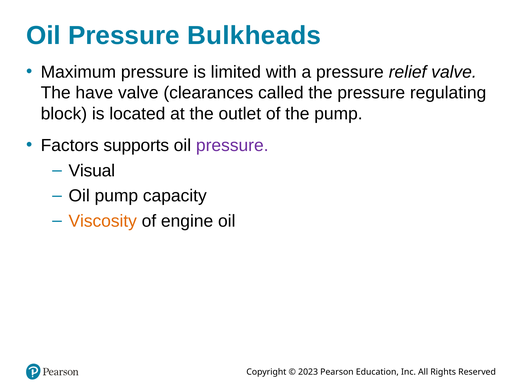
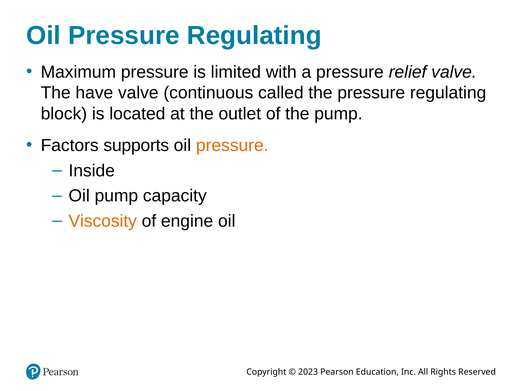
Oil Pressure Bulkheads: Bulkheads -> Regulating (254, 36)
clearances: clearances -> continuous (208, 93)
pressure colour: purple -> orange (232, 146)
Visual: Visual -> Inside (92, 171)
